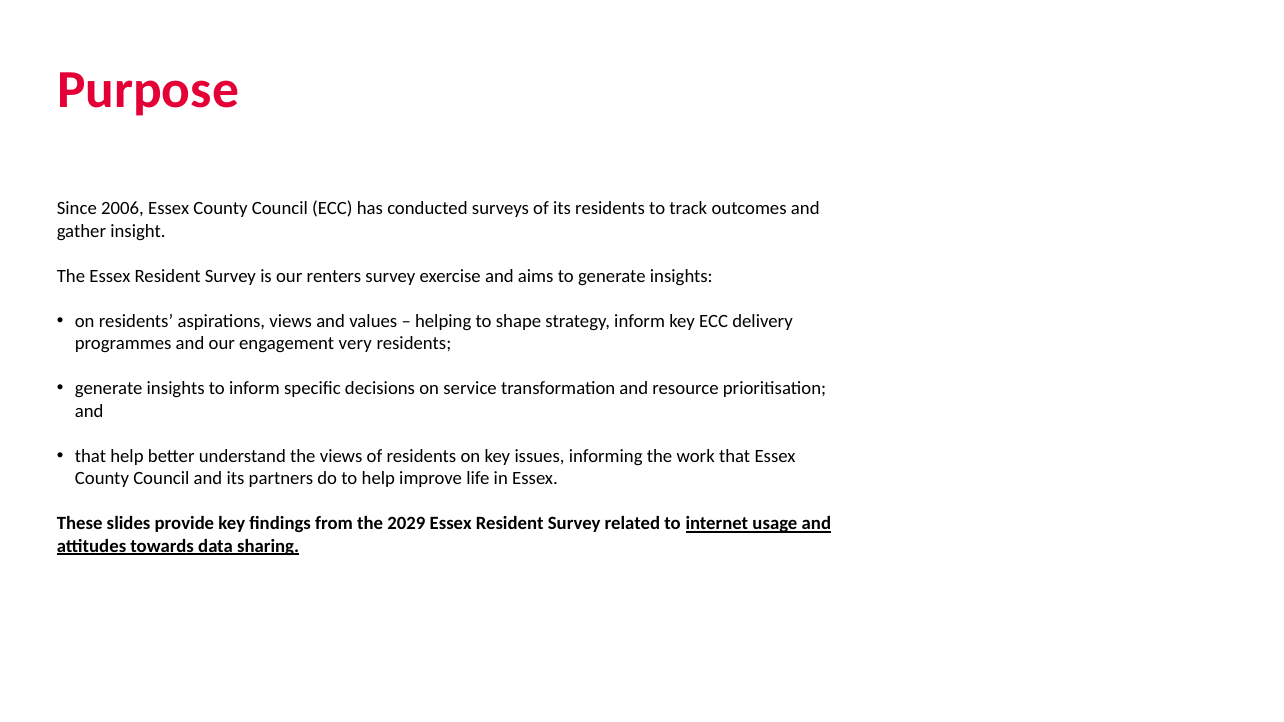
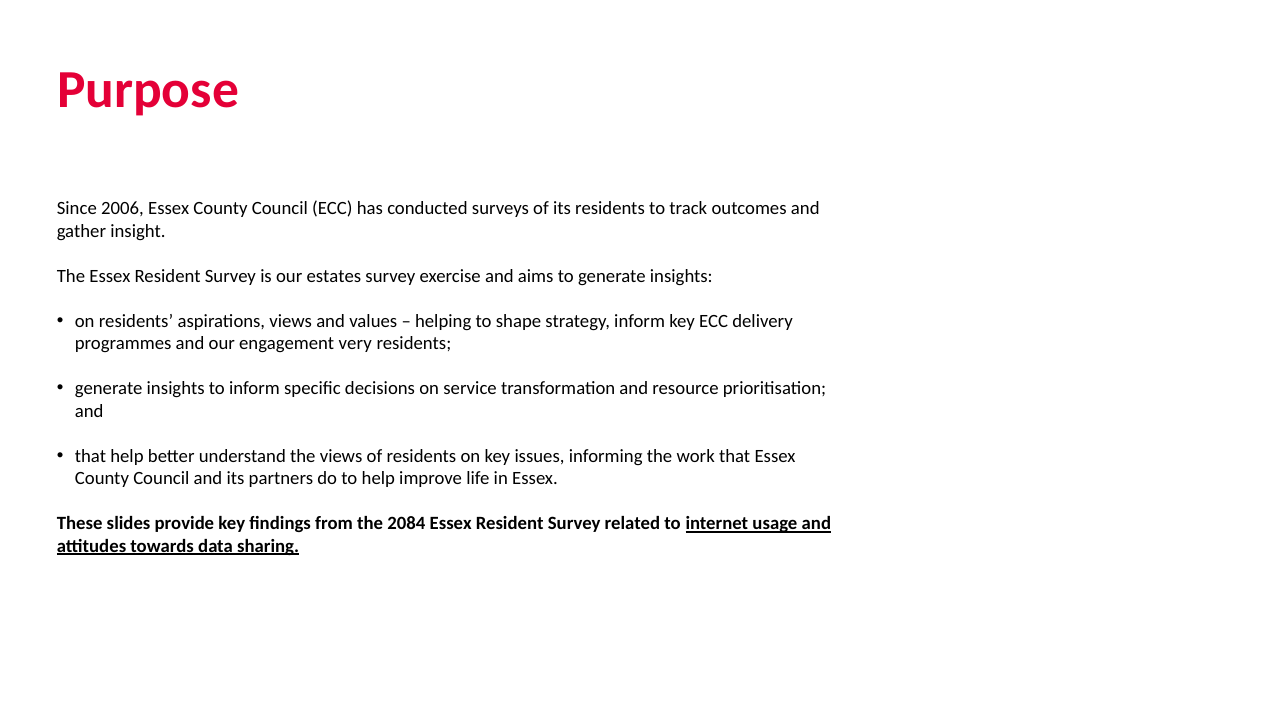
renters: renters -> estates (334, 276)
2029: 2029 -> 2084 (406, 524)
